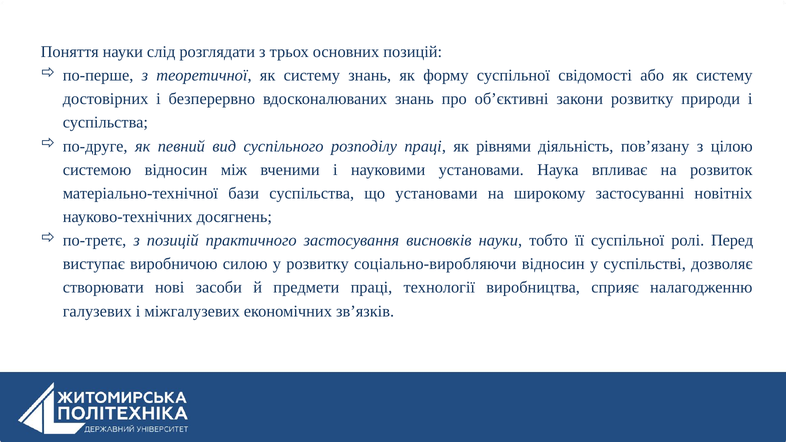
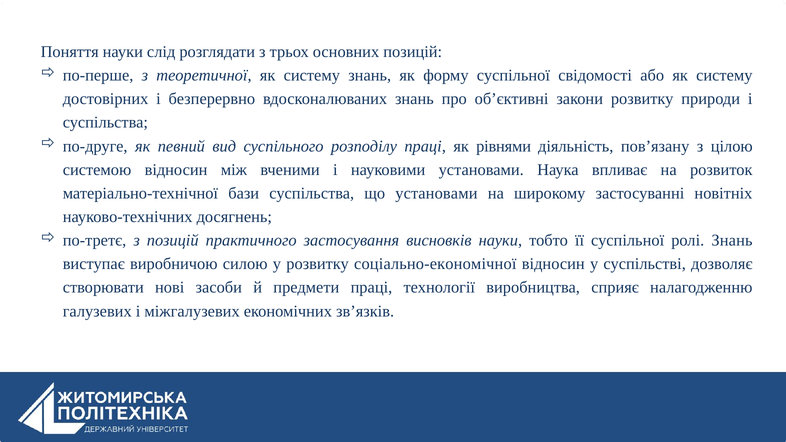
ролі Перед: Перед -> Знань (732, 241)
соціально-виробляючи: соціально-виробляючи -> соціально-економічної (435, 264)
